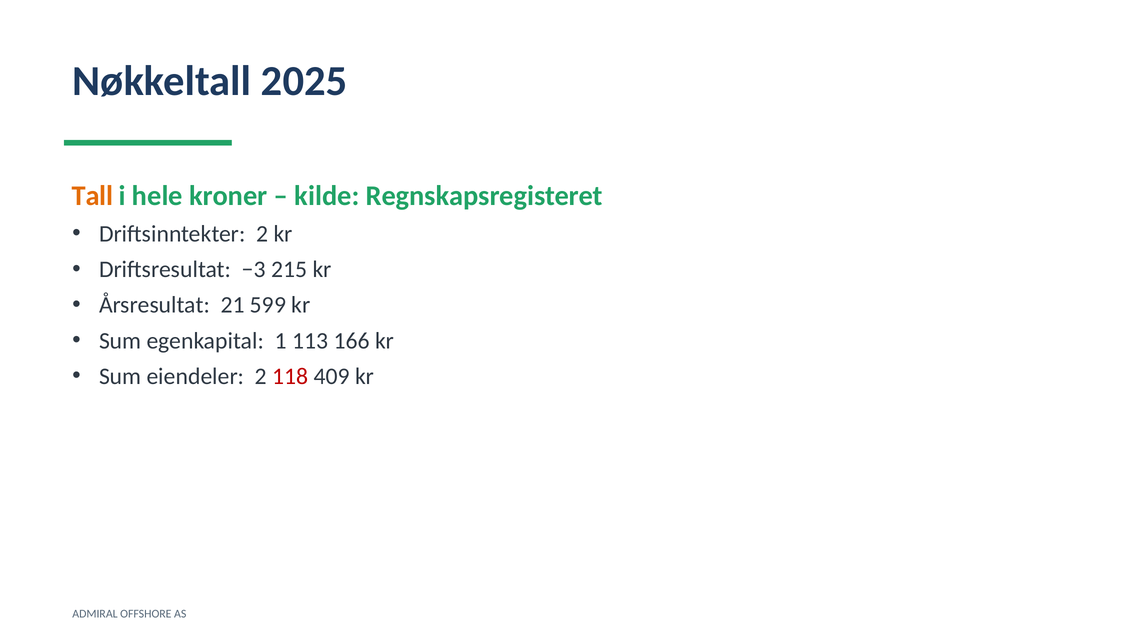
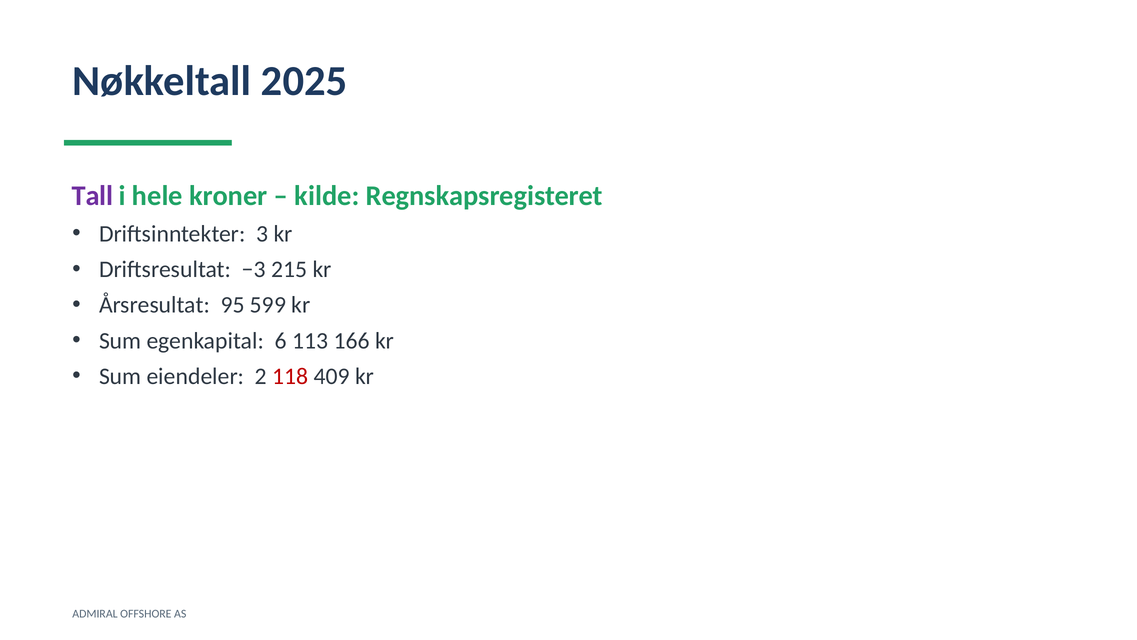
Tall colour: orange -> purple (92, 196)
Driftsinntekter 2: 2 -> 3 (262, 234)
21: 21 -> 95 (233, 305)
1: 1 -> 6 (281, 340)
